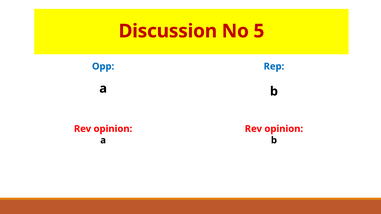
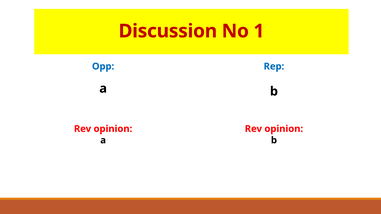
5: 5 -> 1 (259, 31)
